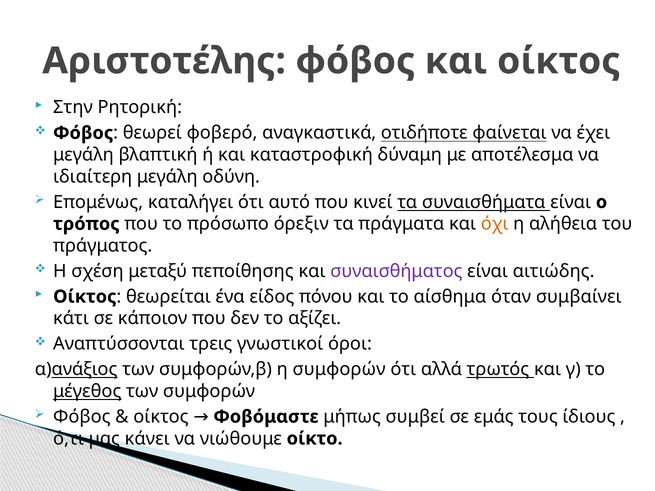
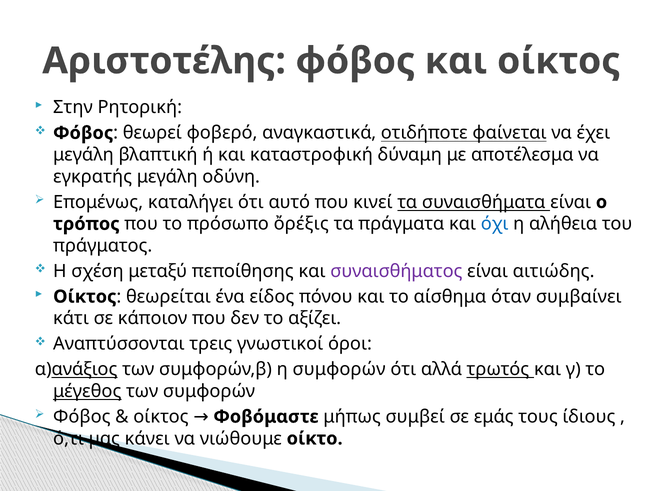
ιδιαίτερη: ιδιαίτερη -> εγκρατής (93, 177)
όρεξιν: όρεξιν -> ὄρέξις (301, 224)
όχι colour: orange -> blue (495, 224)
